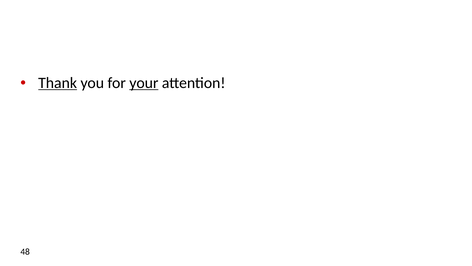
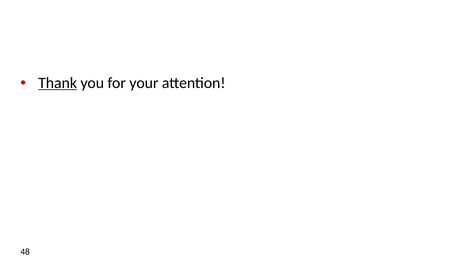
your underline: present -> none (144, 83)
